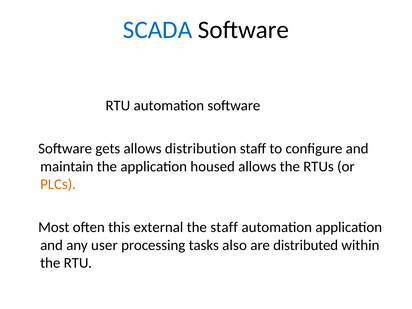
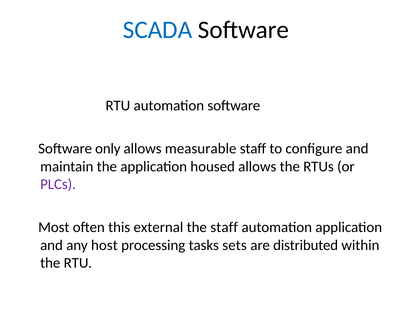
gets: gets -> only (108, 149)
distribution: distribution -> measurable (201, 149)
PLCs colour: orange -> purple (58, 184)
user: user -> host (104, 245)
also: also -> sets (235, 245)
